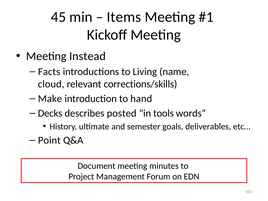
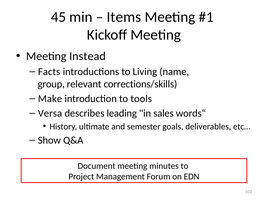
cloud: cloud -> group (51, 84)
hand: hand -> tools (141, 99)
Decks: Decks -> Versa (50, 113)
posted: posted -> leading (122, 113)
tools: tools -> sales (163, 113)
Point: Point -> Show (49, 140)
